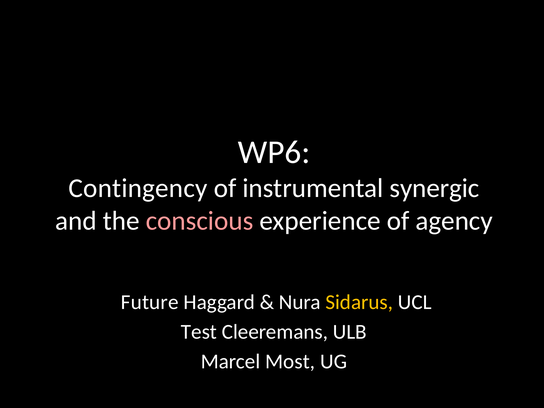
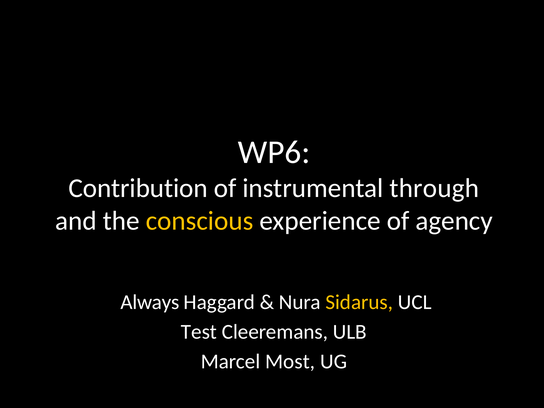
Contingency: Contingency -> Contribution (138, 188)
synergic: synergic -> through (434, 188)
conscious colour: pink -> yellow (200, 221)
Future: Future -> Always (150, 302)
